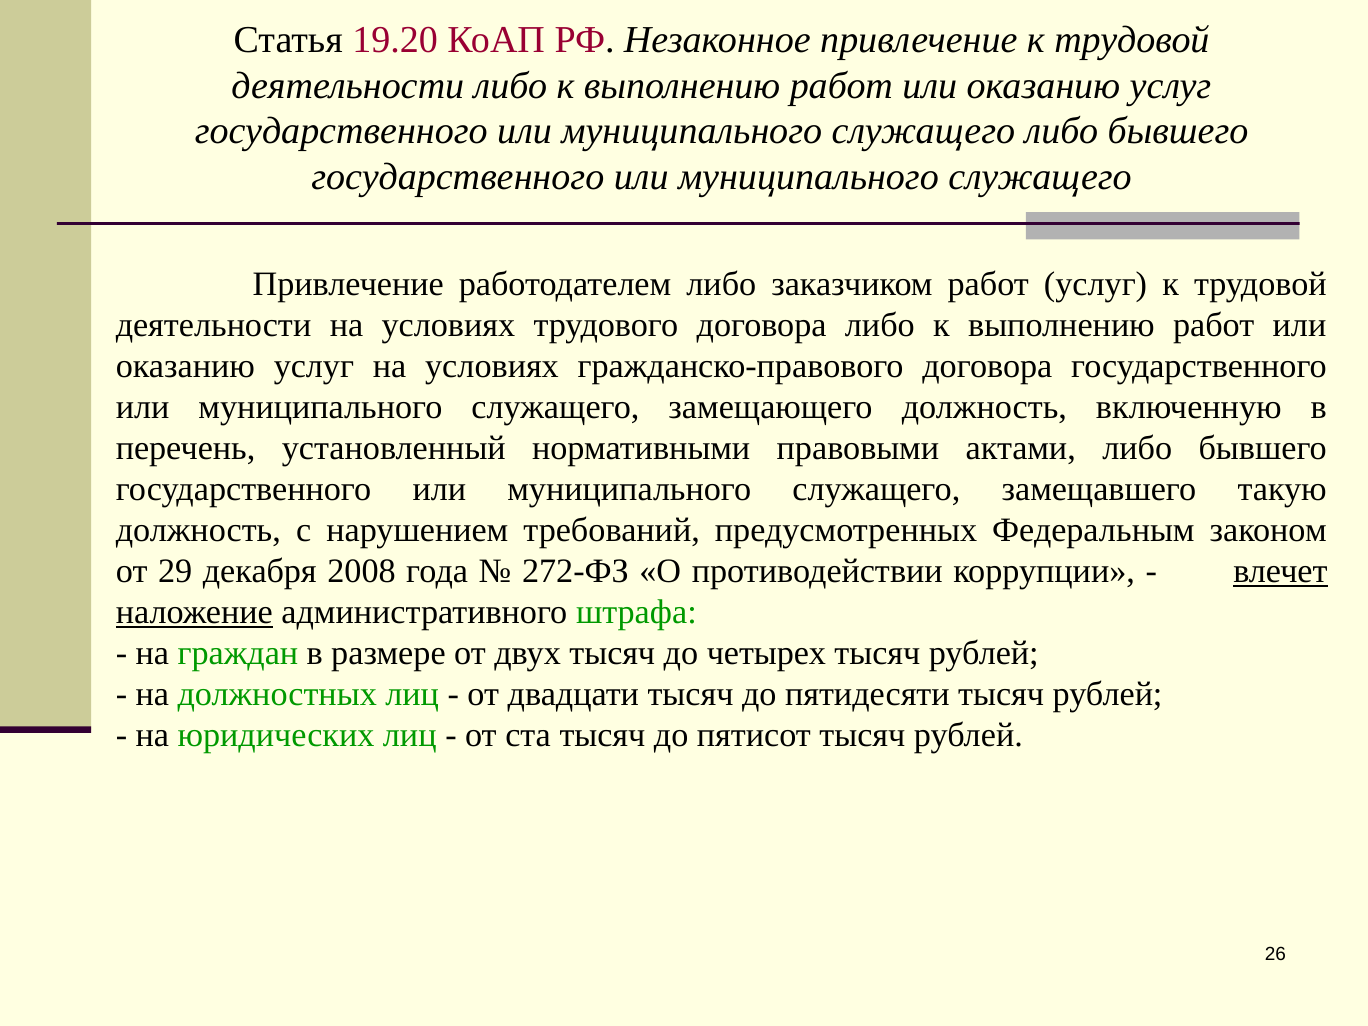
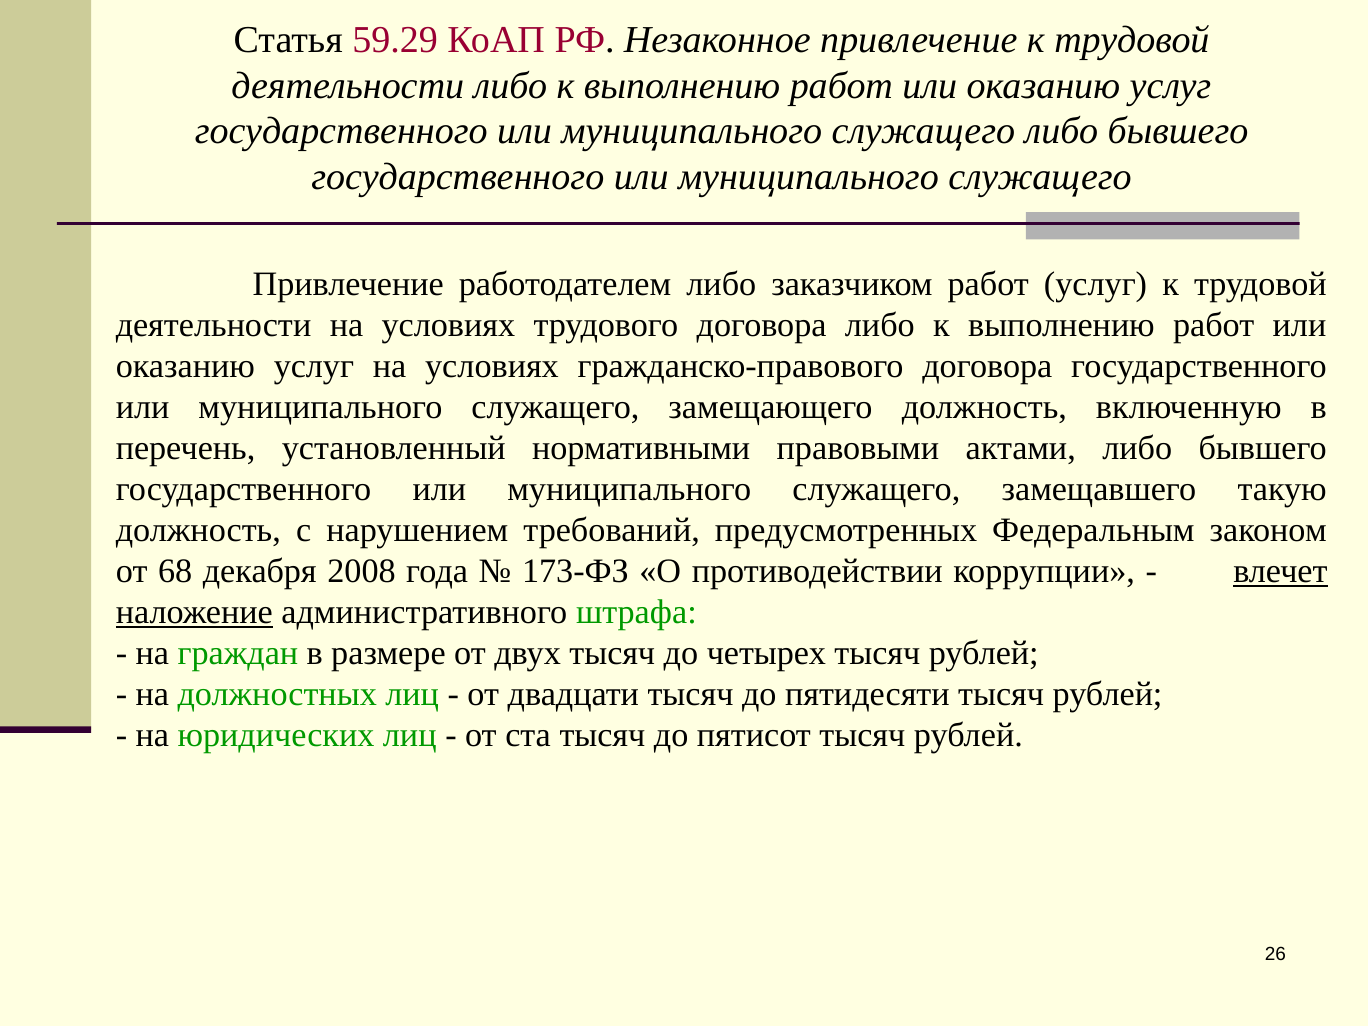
19.20: 19.20 -> 59.29 (395, 40)
29: 29 -> 68 (175, 571)
272-ФЗ: 272-ФЗ -> 173-ФЗ (575, 571)
